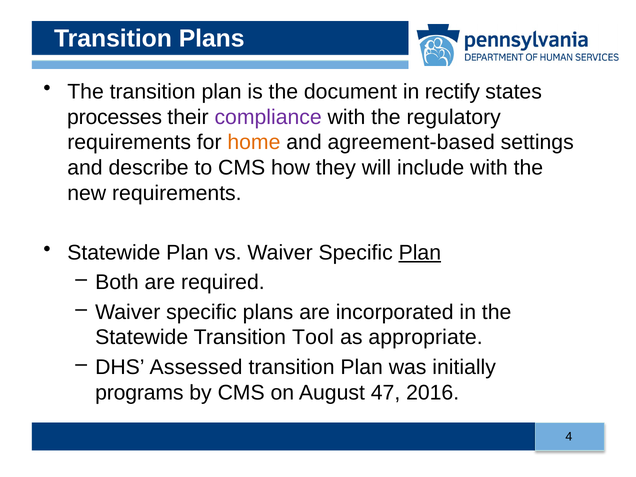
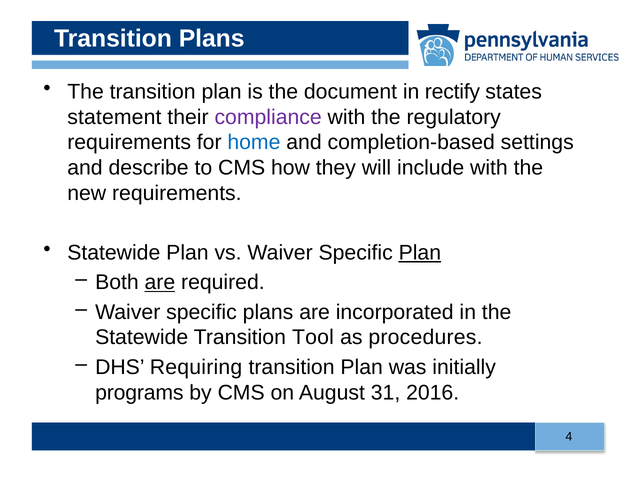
processes: processes -> statement (114, 117)
home colour: orange -> blue (254, 142)
agreement-based: agreement-based -> completion-based (411, 142)
are underline: none -> present (160, 282)
appropriate: appropriate -> procedures (425, 337)
Assessed: Assessed -> Requiring (196, 367)
47: 47 -> 31 (386, 393)
